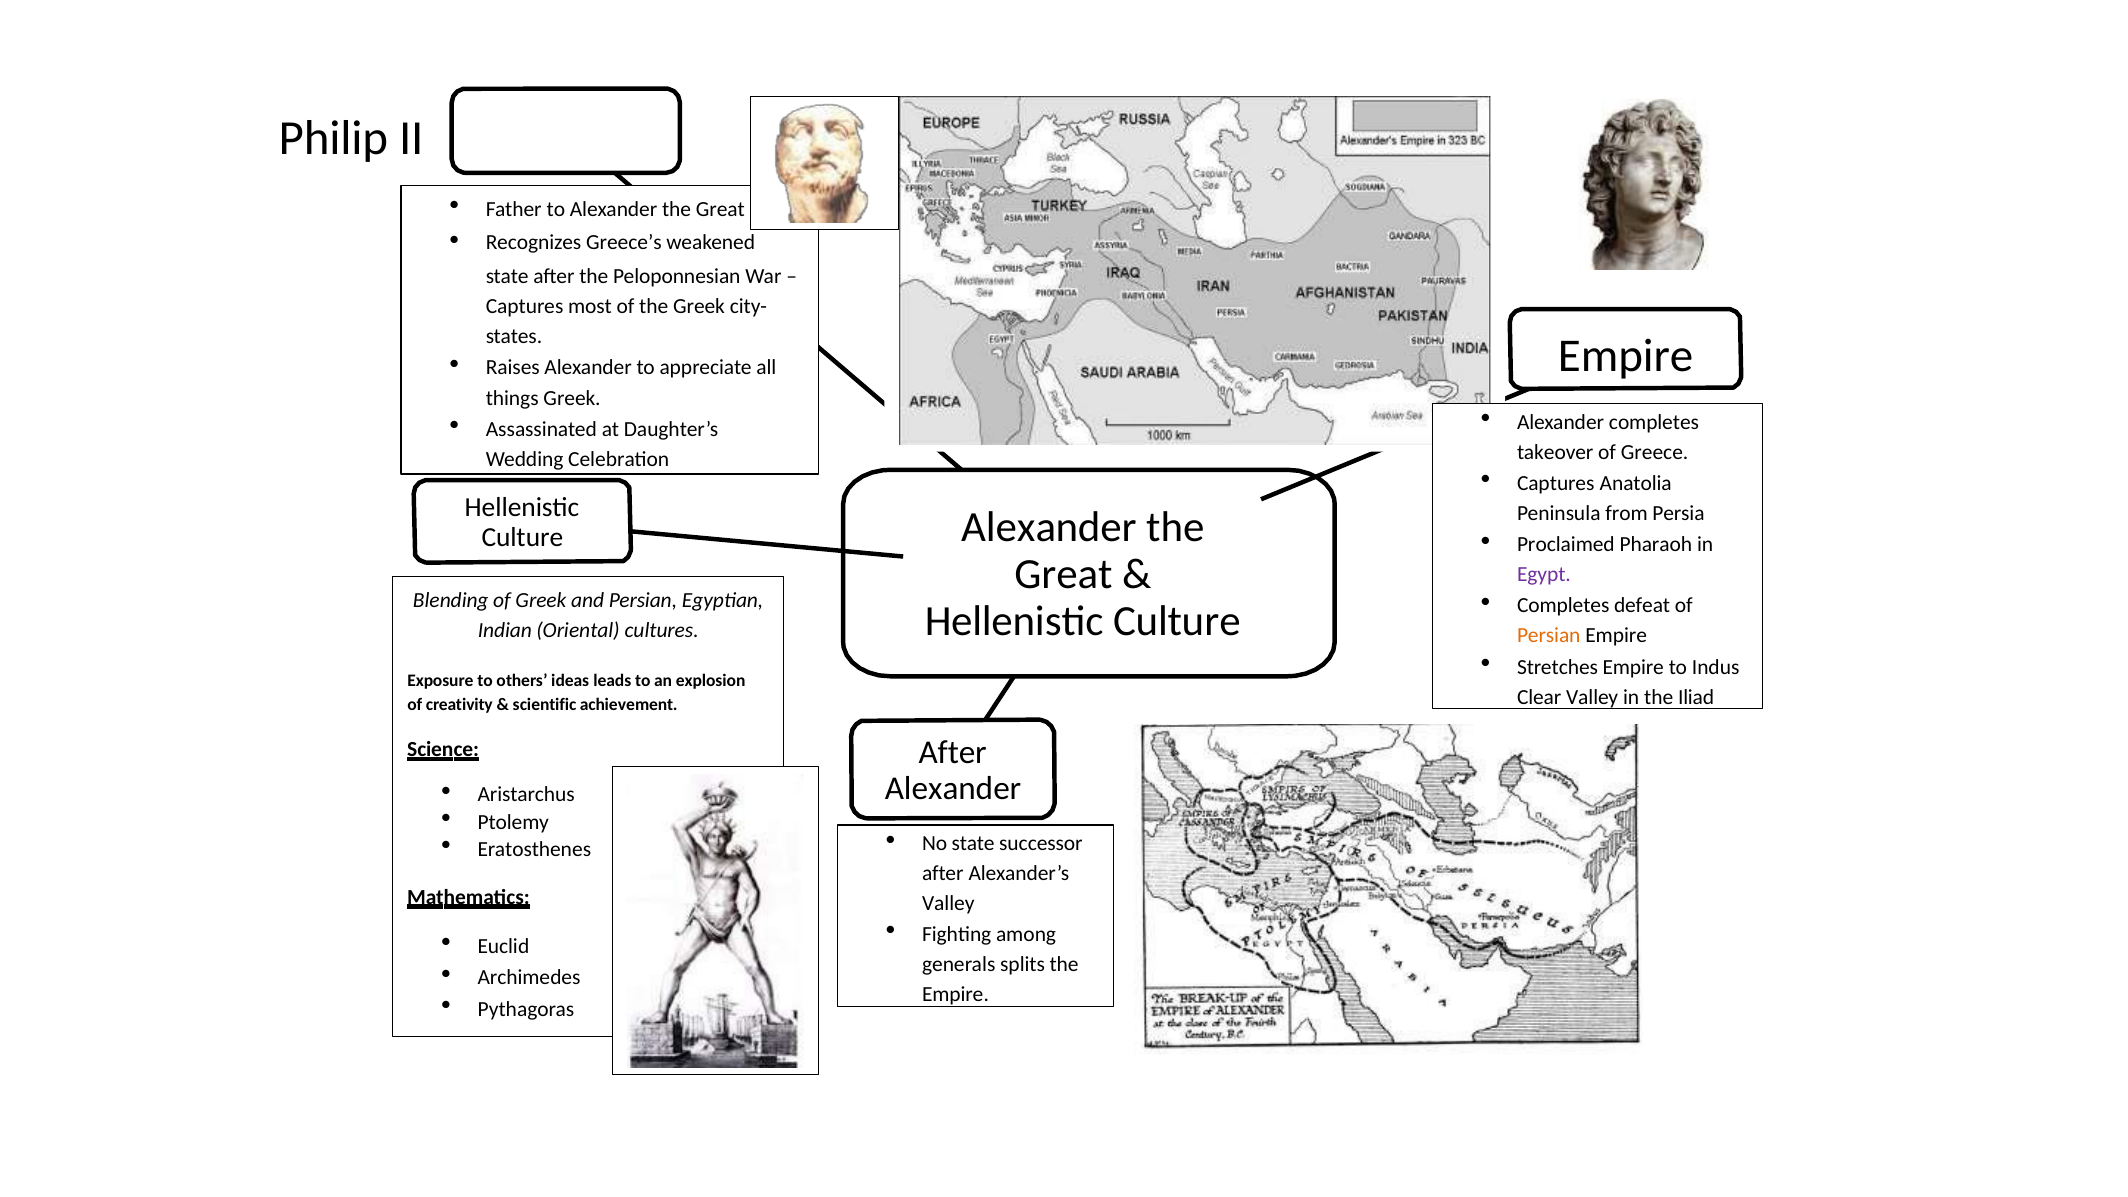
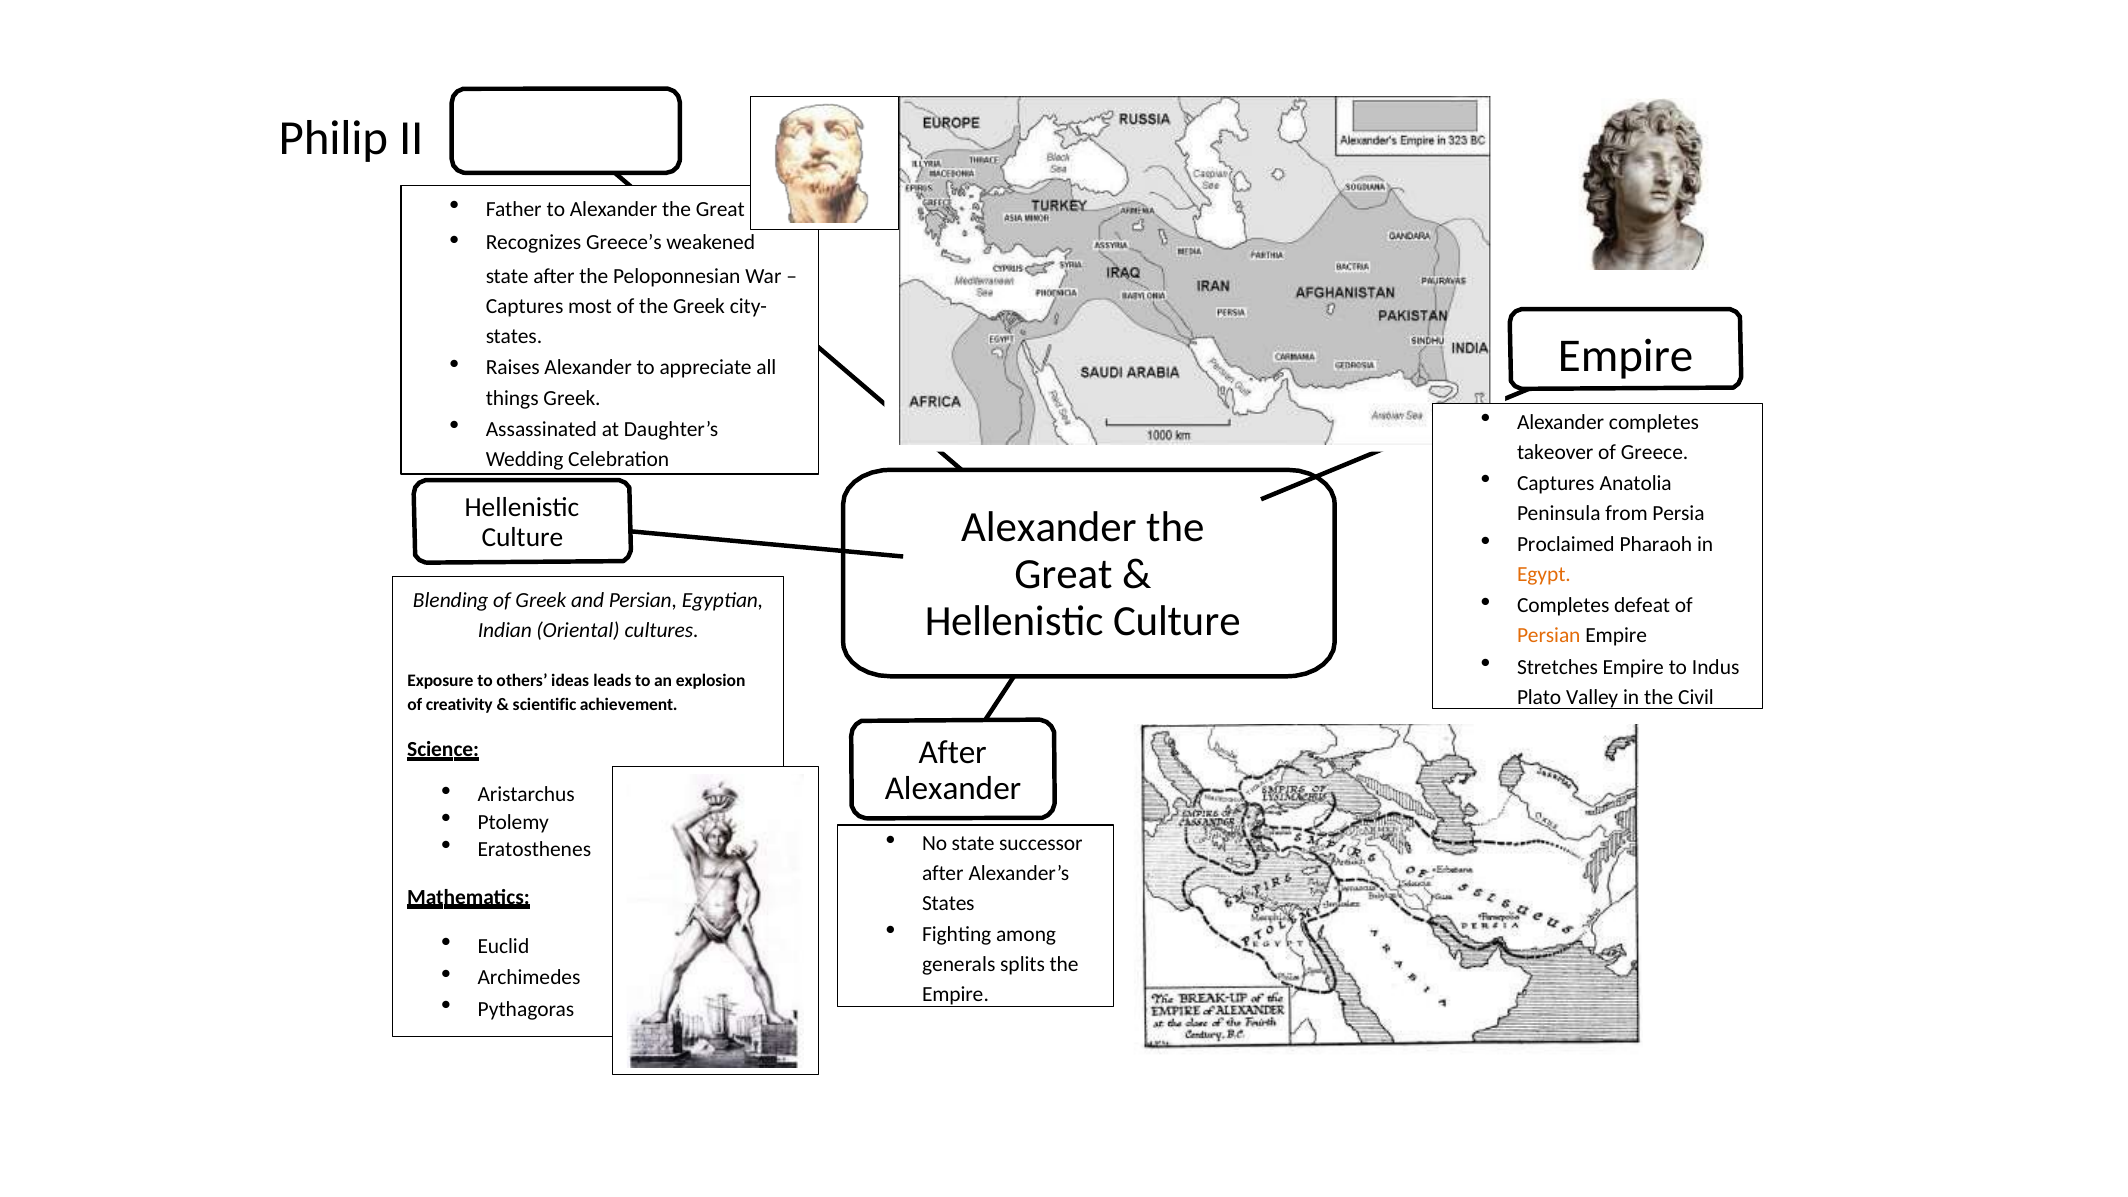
Egypt colour: purple -> orange (1544, 575)
Clear: Clear -> Plato (1539, 697)
Iliad: Iliad -> Civil (1696, 697)
Valley: Valley -> States (948, 903)
